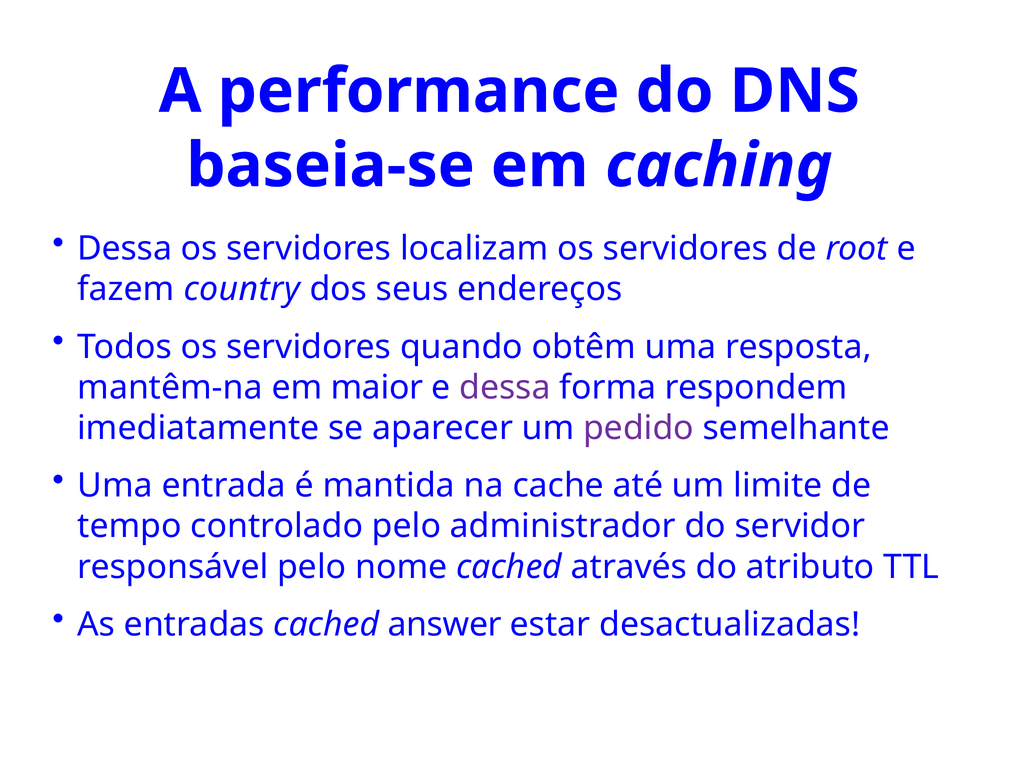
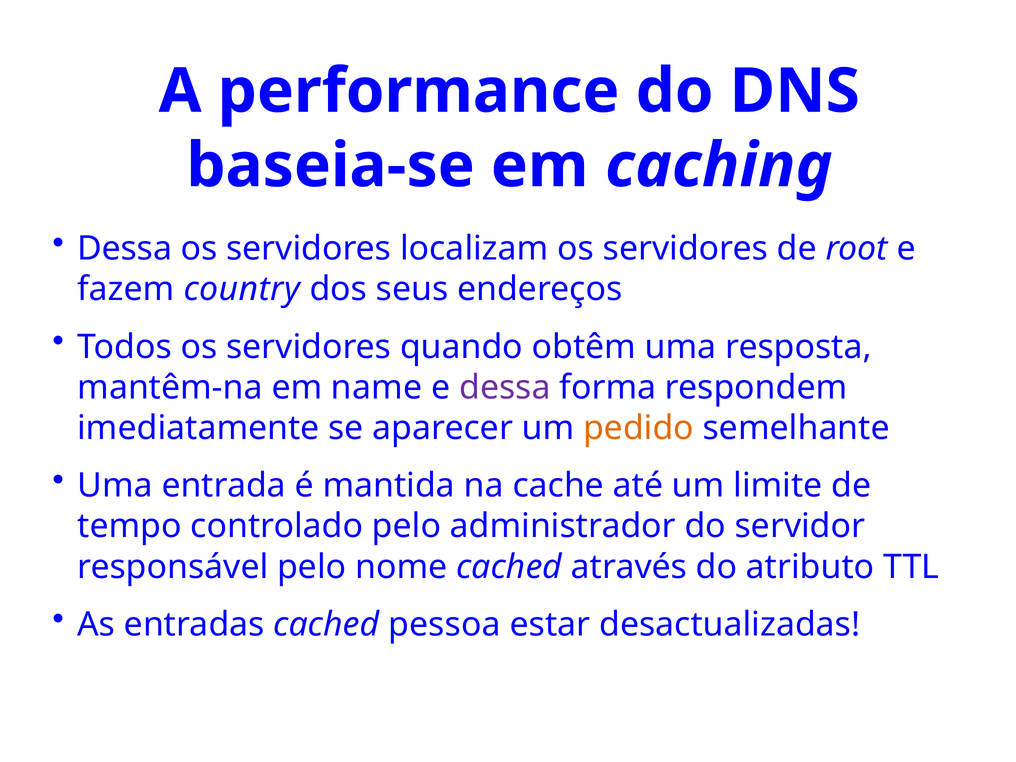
maior: maior -> name (377, 387)
pedido colour: purple -> orange (639, 428)
answer: answer -> pessoa (445, 624)
